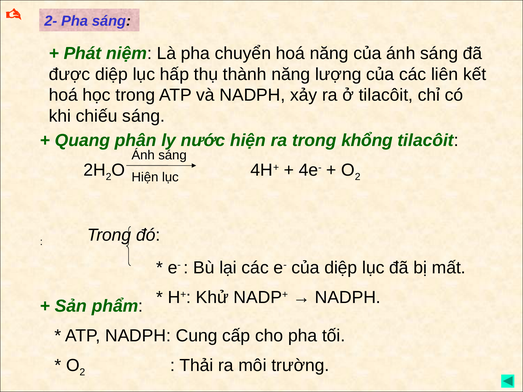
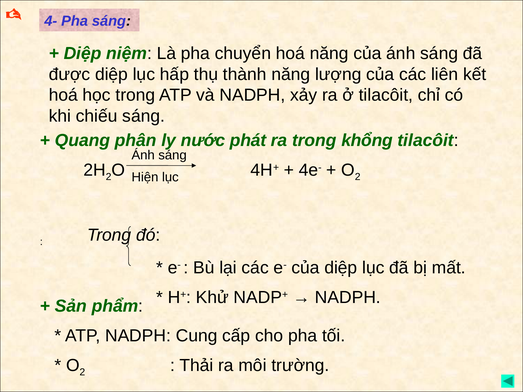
2-: 2- -> 4- (51, 21)
Phát: Phát -> Diệp (83, 53)
nước hiện: hiện -> phát (248, 141)
